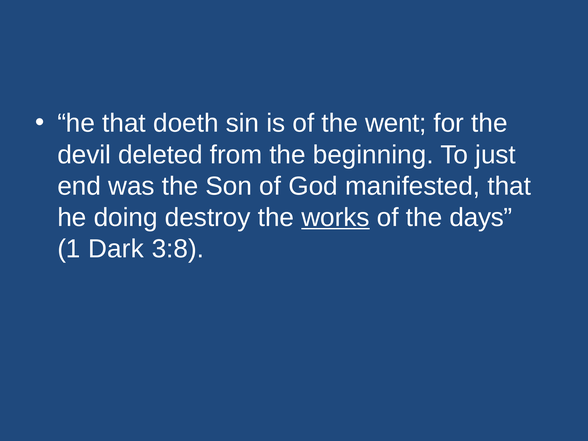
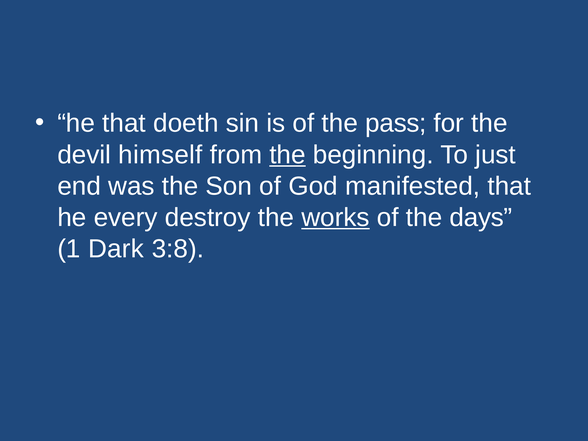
went: went -> pass (396, 123)
deleted: deleted -> himself (160, 155)
the underline: none -> present (288, 155)
doing: doing -> every (126, 217)
